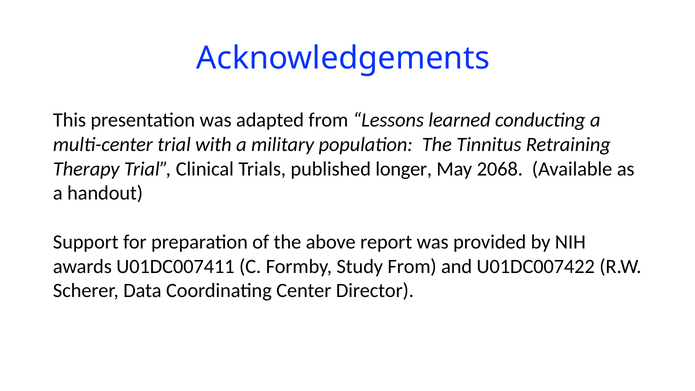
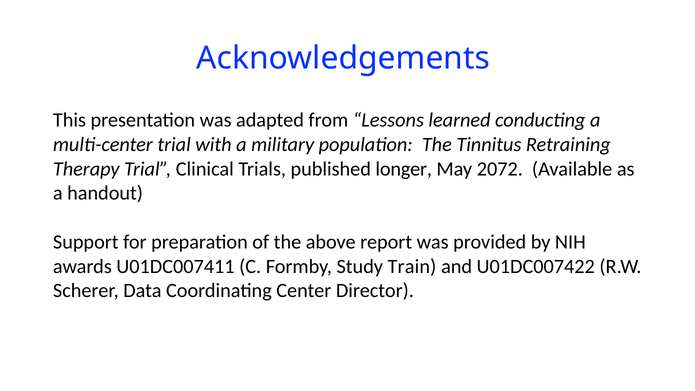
2068: 2068 -> 2072 (500, 169)
Study From: From -> Train (412, 266)
